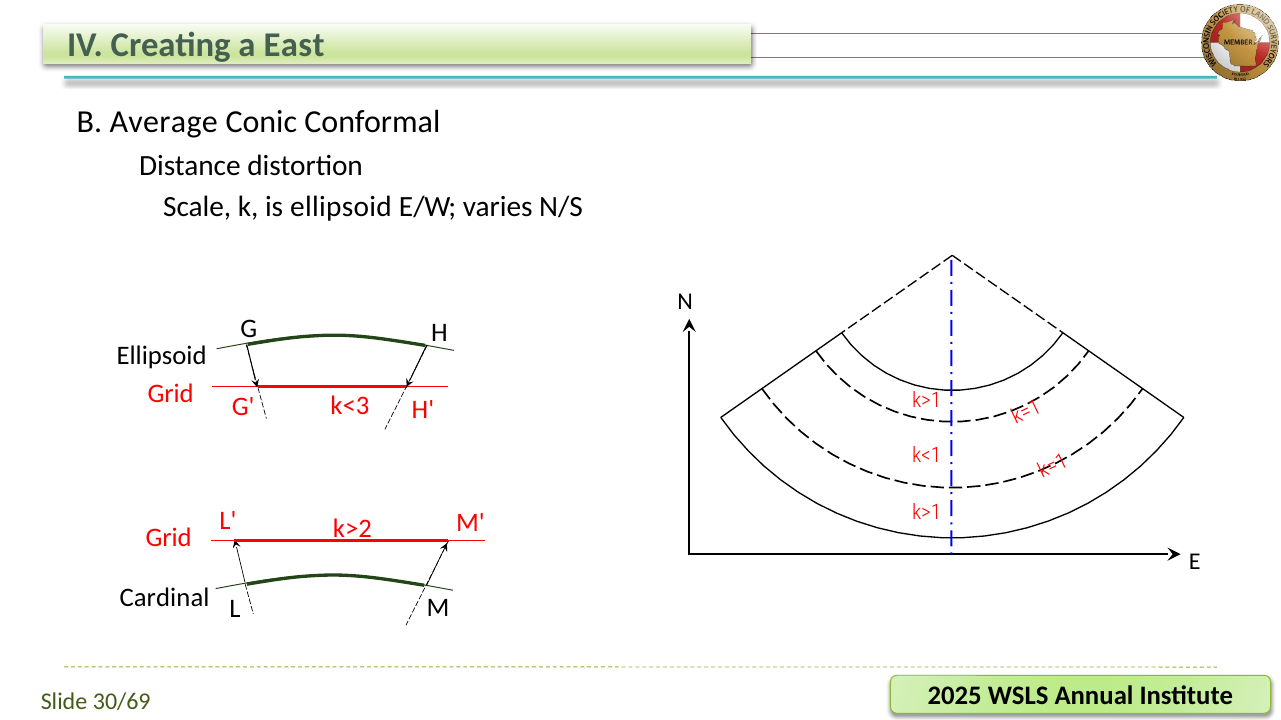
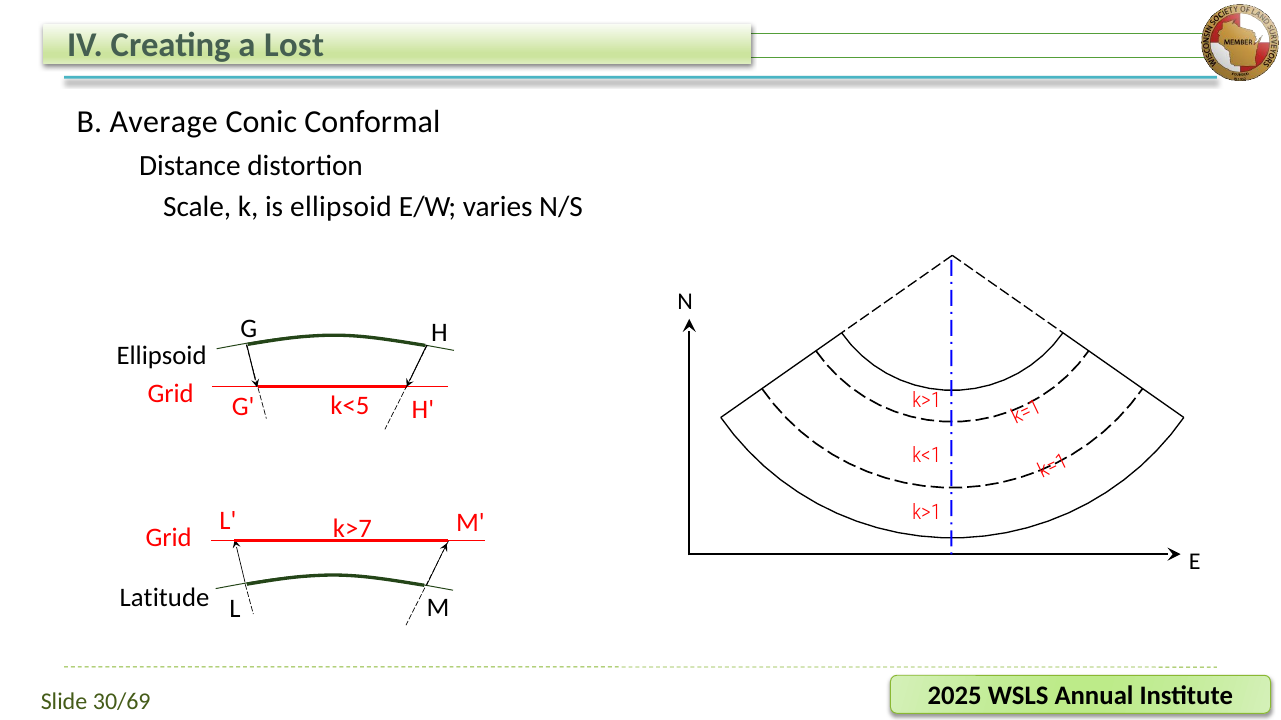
East: East -> Lost (294, 45)
k<3: k<3 -> k<5 (350, 406)
k>2: k>2 -> k>7 (352, 529)
Cardinal: Cardinal -> Latitude (165, 598)
